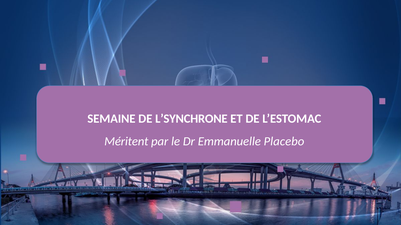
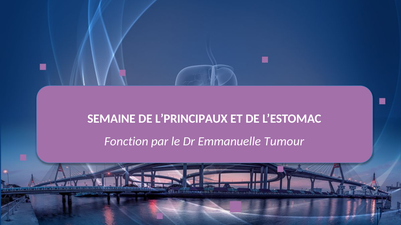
L’SYNCHRONE: L’SYNCHRONE -> L’PRINCIPAUX (191, 119)
Méritent: Méritent -> Fonction (126, 142)
Placebo: Placebo -> Tumour (284, 142)
